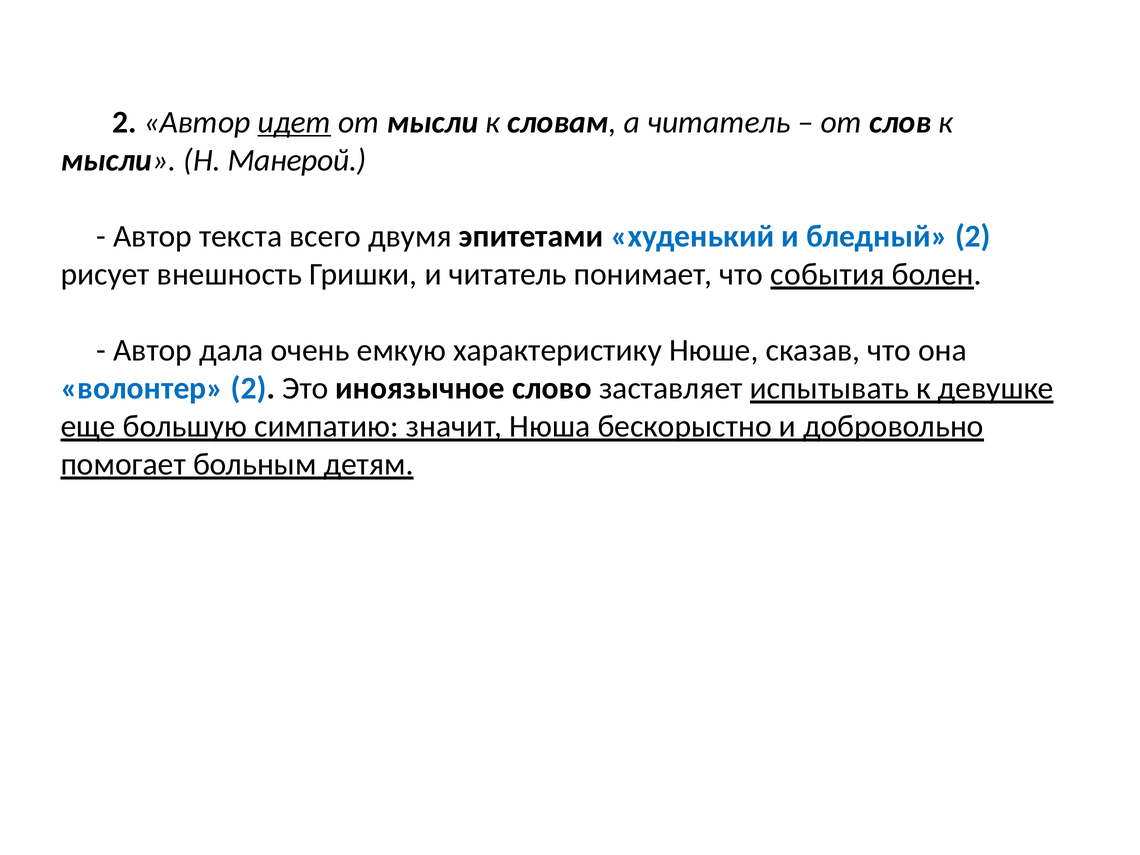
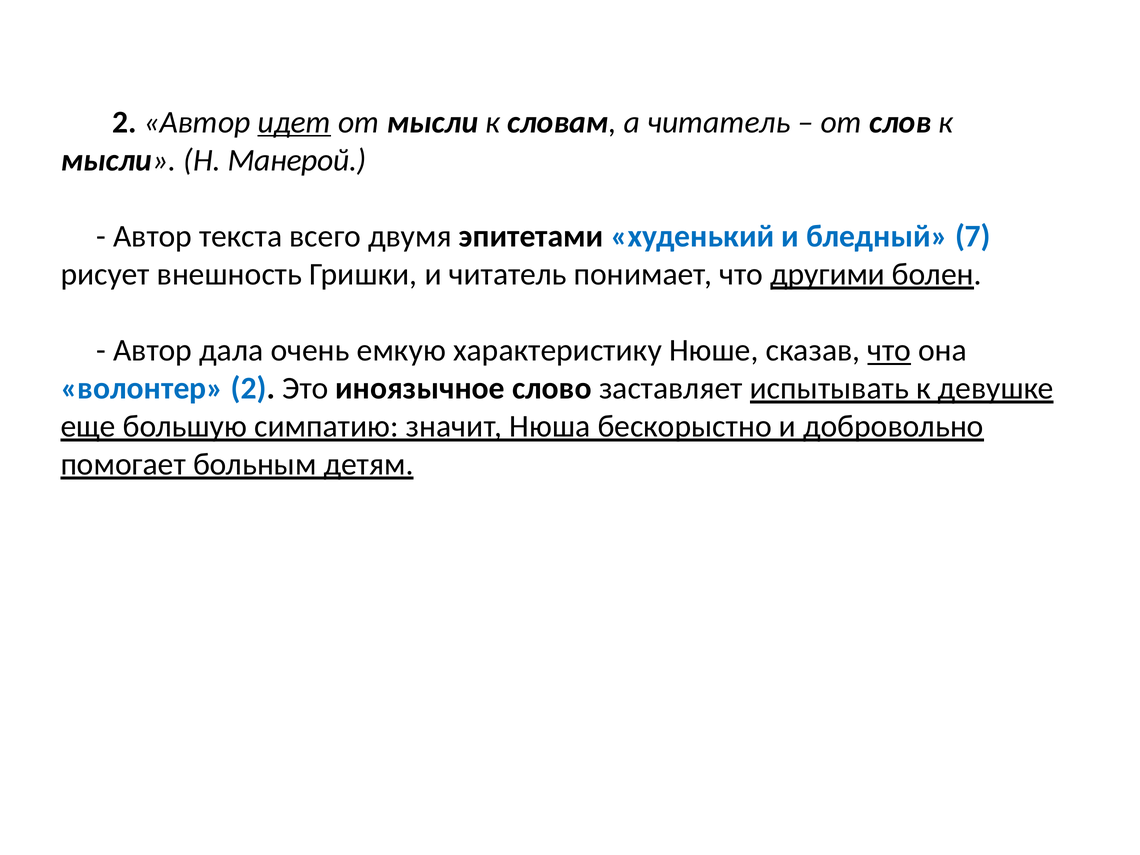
бледный 2: 2 -> 7 (973, 236)
события: события -> другими (828, 274)
что underline: none -> present (889, 350)
